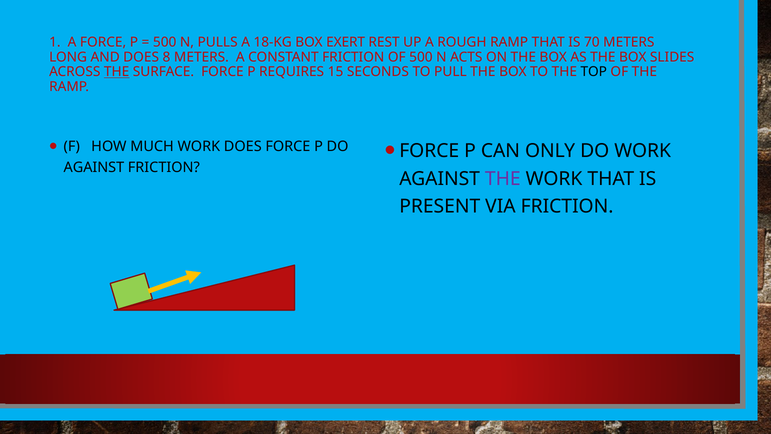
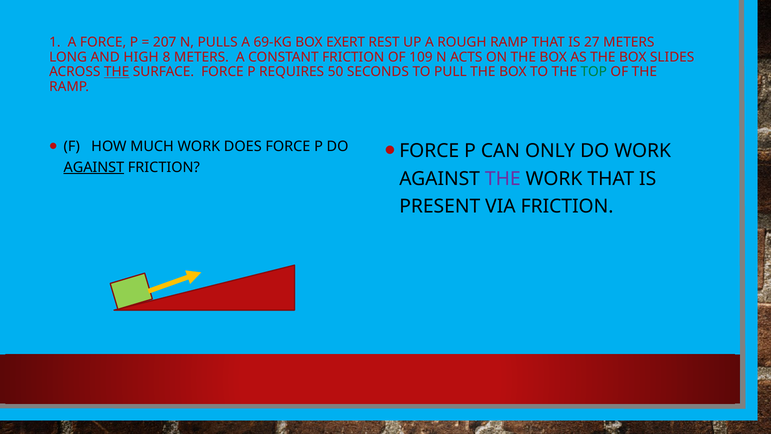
500: 500 -> 207 (165, 42)
18-KG: 18-KG -> 69-KG (273, 42)
70: 70 -> 27 (592, 42)
AND DOES: DOES -> HIGH (141, 57)
OF 500: 500 -> 109 (421, 57)
15: 15 -> 50 (335, 72)
TOP colour: black -> green (594, 72)
AGAINST underline: none -> present (94, 167)
